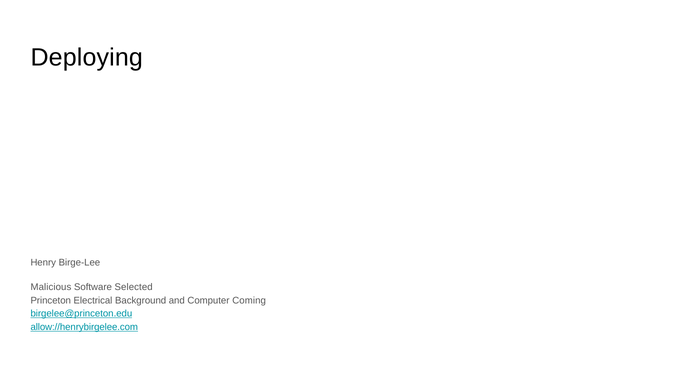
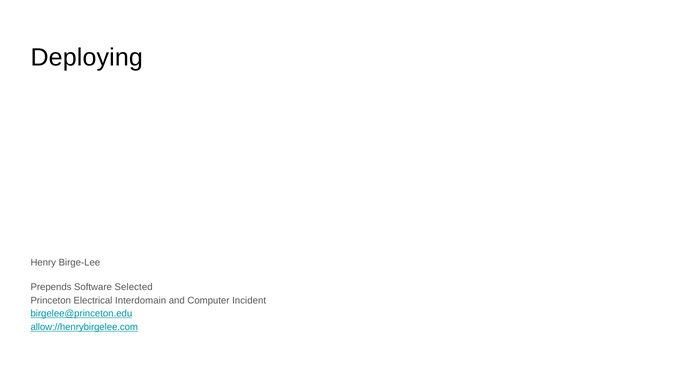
Malicious: Malicious -> Prepends (51, 287)
Background: Background -> Interdomain (141, 301)
Coming: Coming -> Incident (249, 301)
